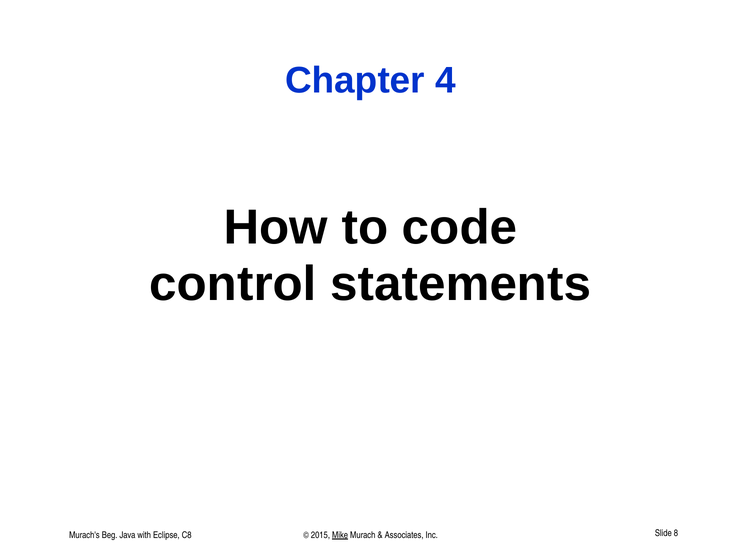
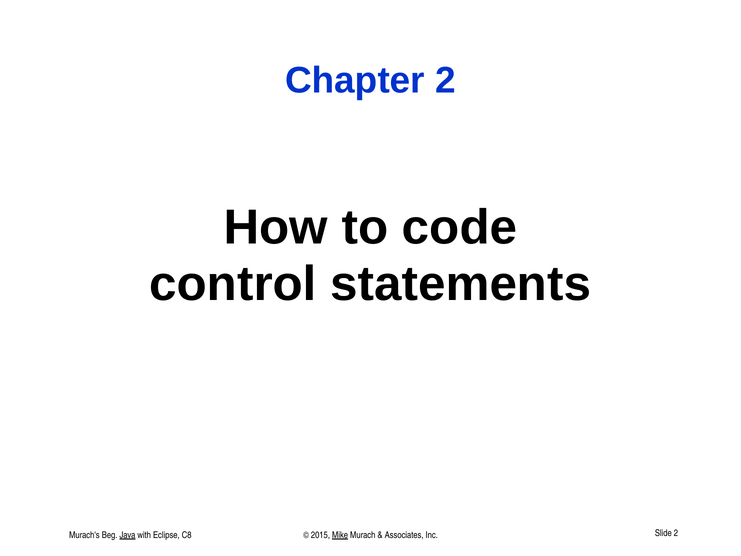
Chapter 4: 4 -> 2 (445, 80)
Java underline: none -> present (127, 535)
Slide 8: 8 -> 2 (676, 533)
